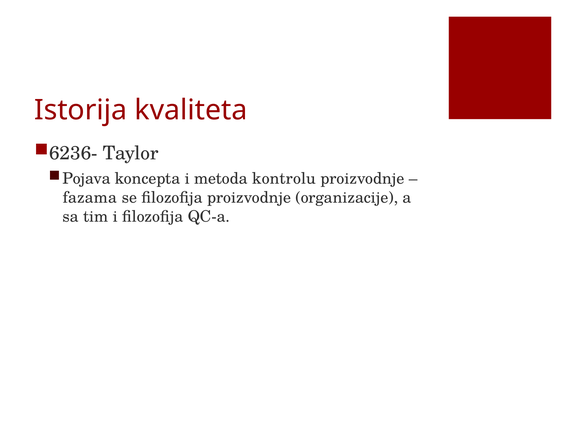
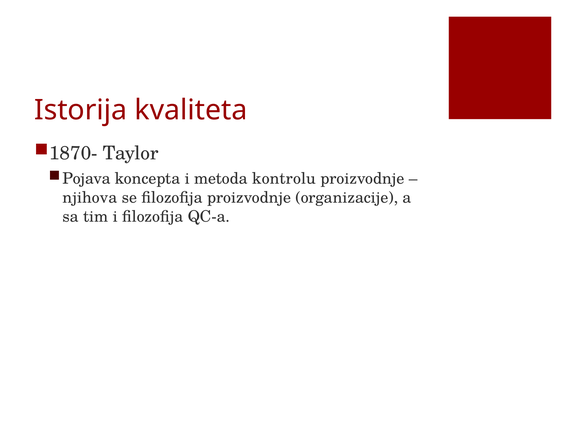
6236-: 6236- -> 1870- (73, 153)
fazama: fazama -> njihova (90, 197)
